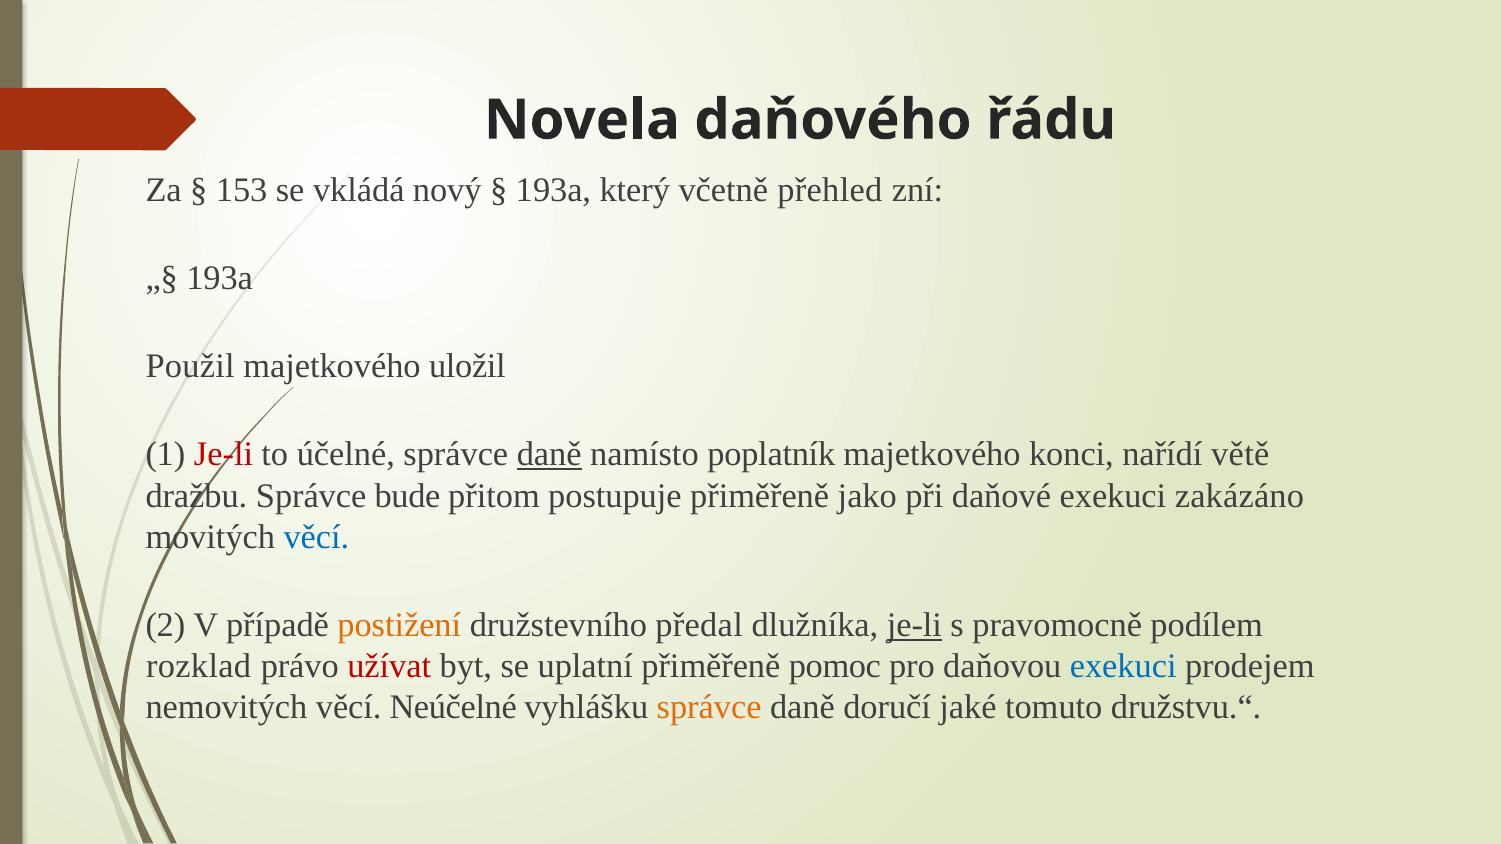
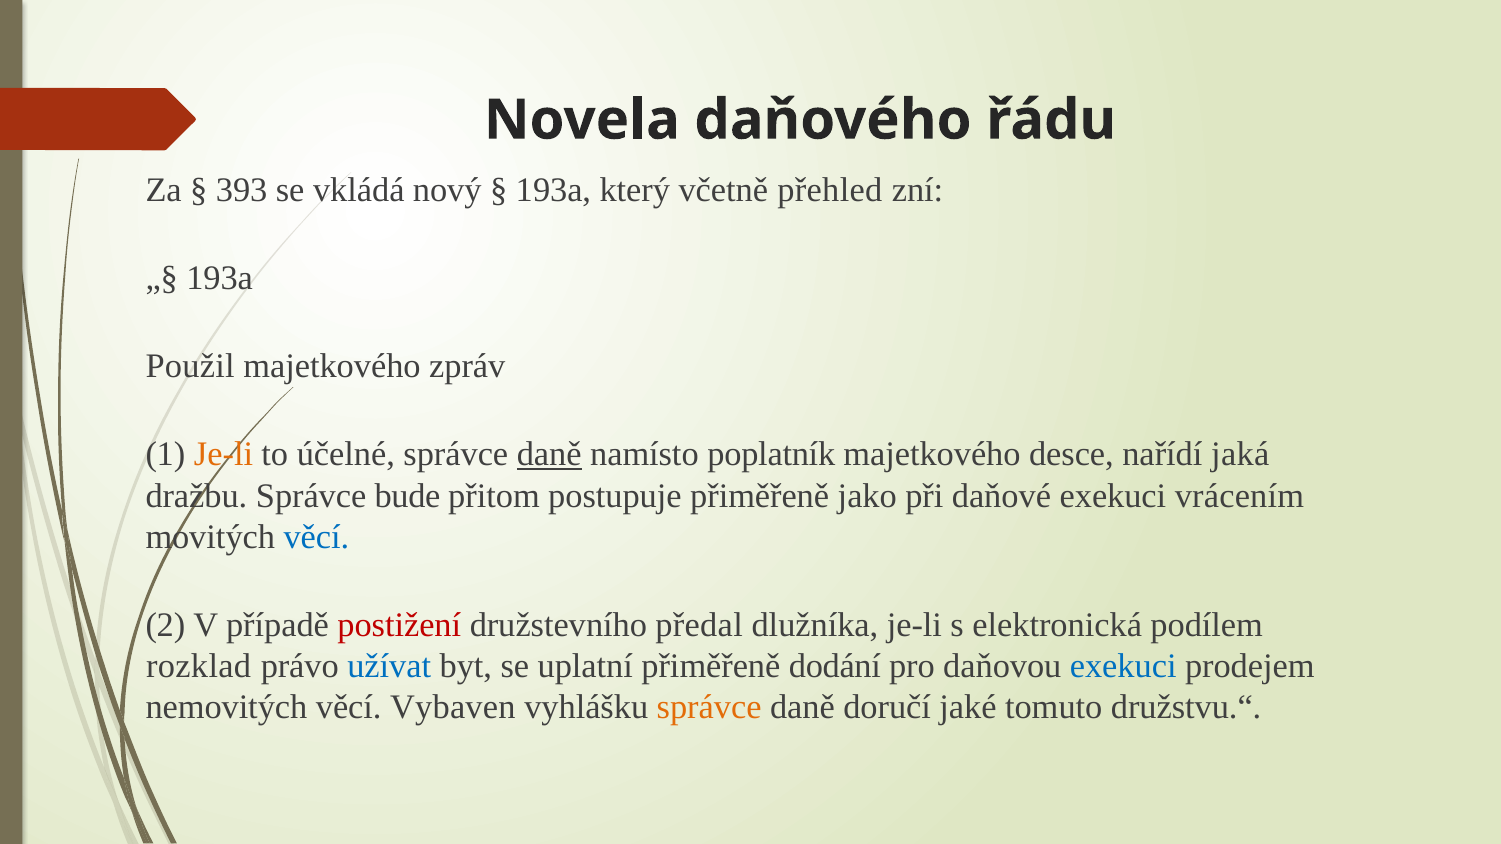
153: 153 -> 393 (242, 190)
uložil: uložil -> zpráv (467, 366)
Je-li colour: red -> orange (224, 455)
konci: konci -> desce (1071, 455)
větě: větě -> jaká (1240, 455)
zakázáno: zakázáno -> vrácením (1239, 496)
postižení colour: orange -> red (399, 625)
je-li underline: present -> none (914, 625)
pravomocně: pravomocně -> elektronická (1057, 625)
užívat colour: red -> blue (389, 667)
pomoc: pomoc -> dodání (835, 667)
Neúčelné: Neúčelné -> Vybaven (453, 708)
